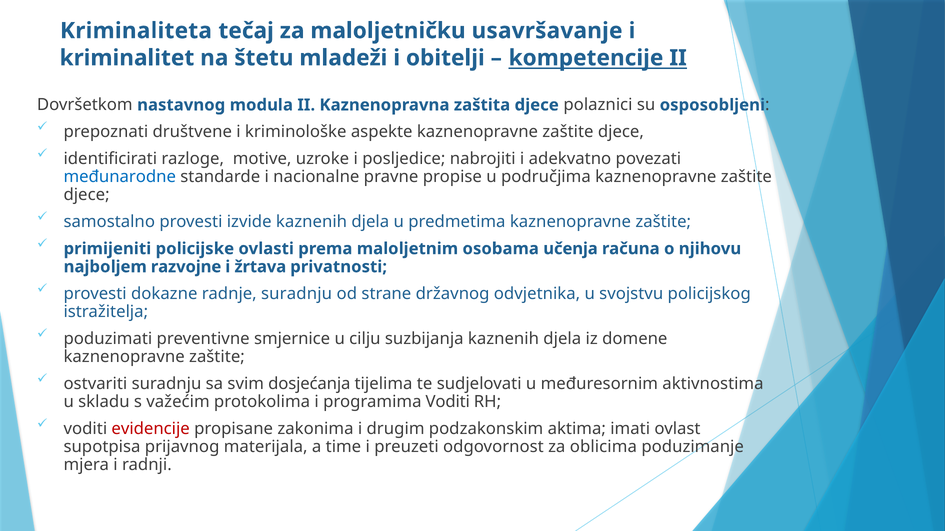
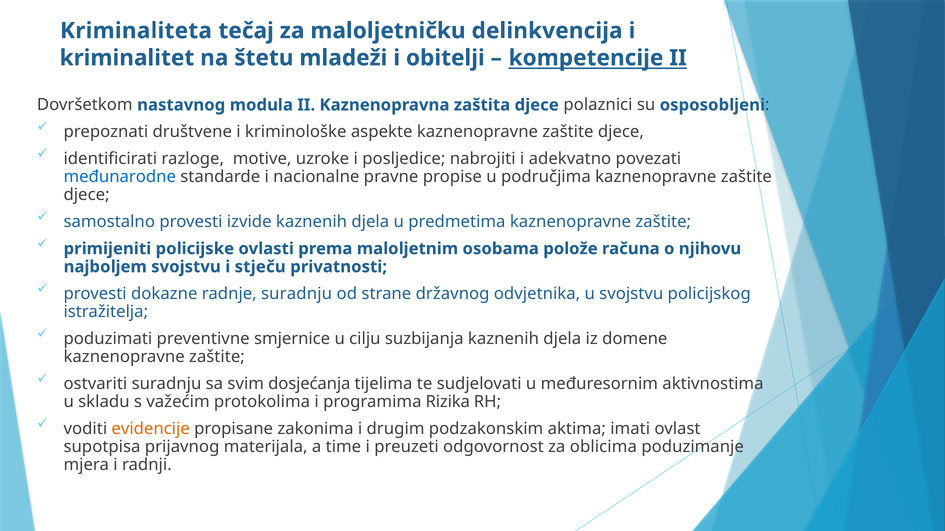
usavršavanje: usavršavanje -> delinkvencija (547, 31)
učenja: učenja -> polože (570, 249)
najboljem razvojne: razvojne -> svojstvu (186, 267)
žrtava: žrtava -> stječu (260, 267)
programima Voditi: Voditi -> Rizika (448, 402)
evidencije colour: red -> orange (151, 429)
